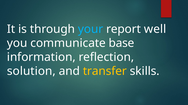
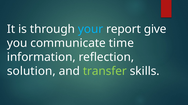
well: well -> give (155, 29)
base: base -> time (121, 43)
transfer colour: yellow -> light green (105, 72)
